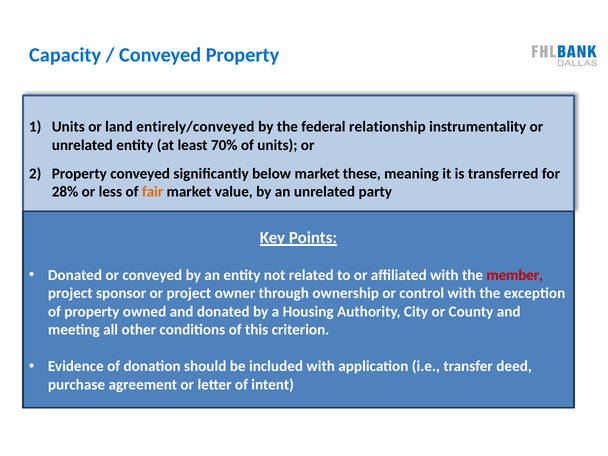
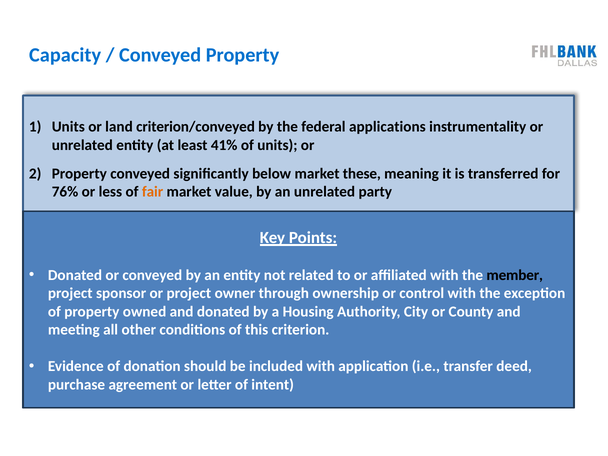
entirely/conveyed: entirely/conveyed -> criterion/conveyed (196, 127)
relationship: relationship -> applications (387, 127)
70%: 70% -> 41% (224, 145)
28%: 28% -> 76% (65, 192)
member colour: red -> black (515, 275)
